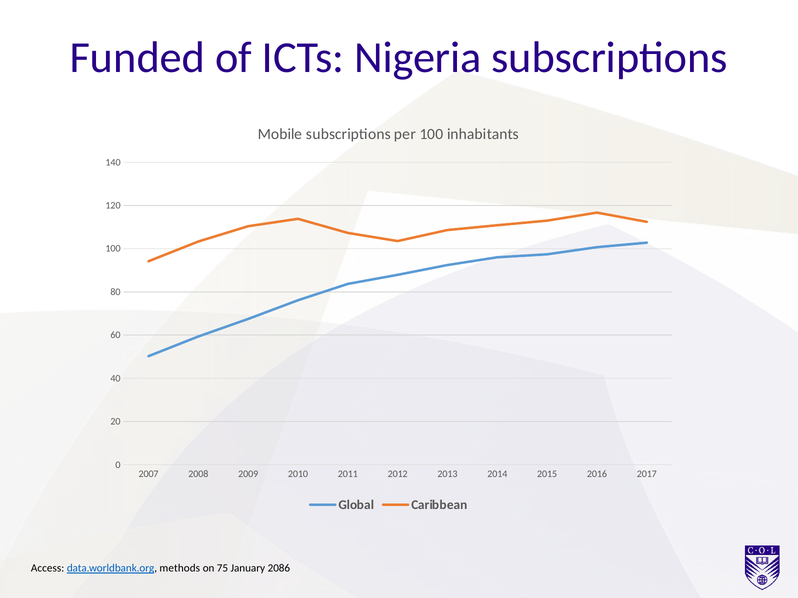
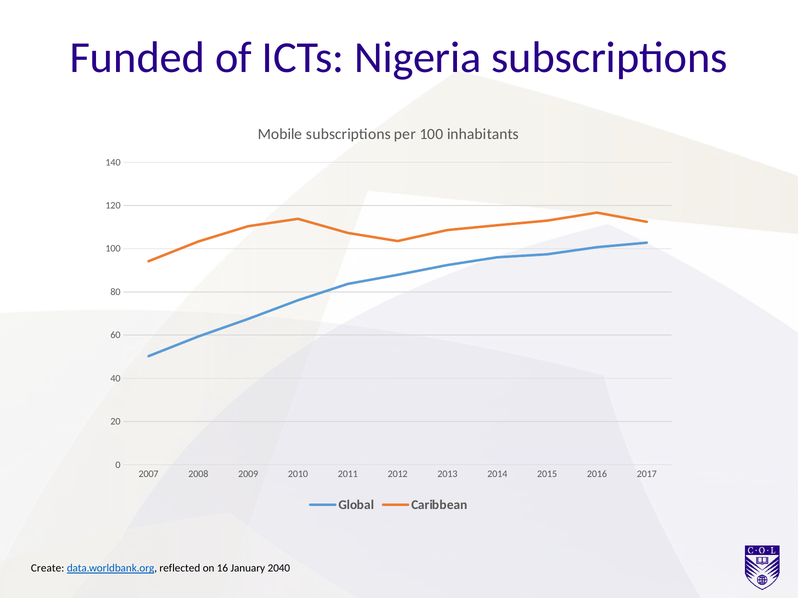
Access: Access -> Create (48, 569)
methods: methods -> reflected (180, 569)
75: 75 -> 16 (222, 569)
2086: 2086 -> 2040 (279, 569)
